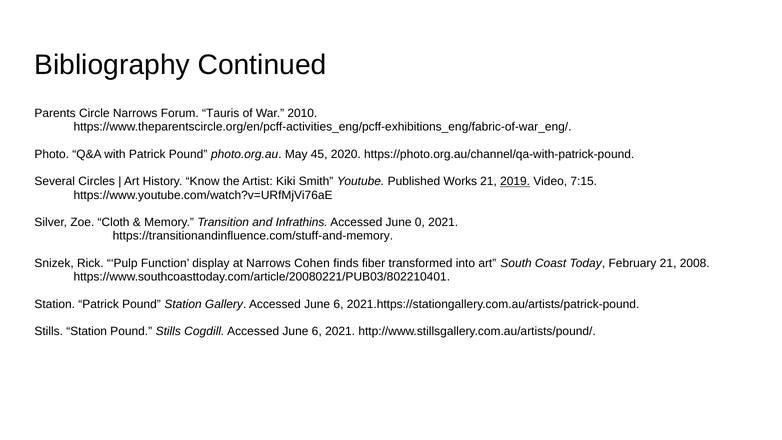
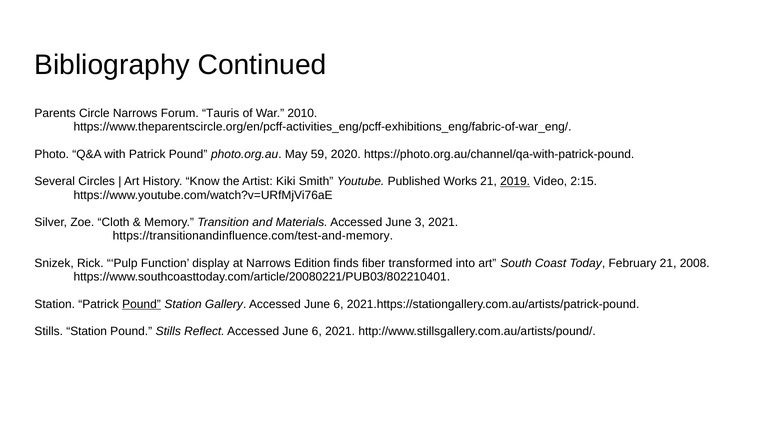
45: 45 -> 59 (319, 154)
7:15: 7:15 -> 2:15 (584, 181)
Infrathins: Infrathins -> Materials (302, 222)
0: 0 -> 3 (420, 222)
https://transitionandinfluence.com/stuff-and-memory: https://transitionandinfluence.com/stuff-and-memory -> https://transitionandinfluence.com/test-and-memory (253, 236)
Cohen: Cohen -> Edition (312, 263)
Pound underline: none -> present (141, 304)
Cogdill: Cogdill -> Reflect (204, 331)
